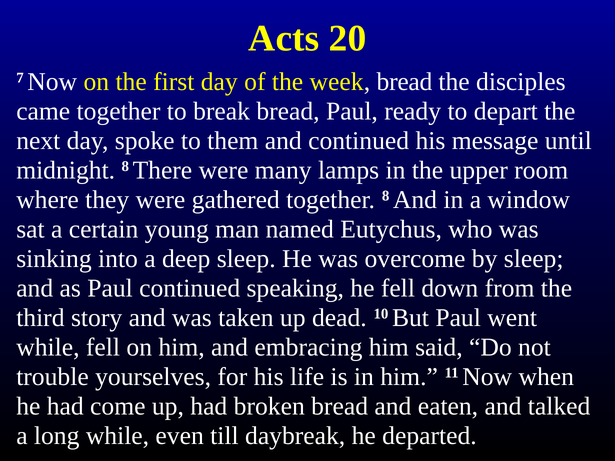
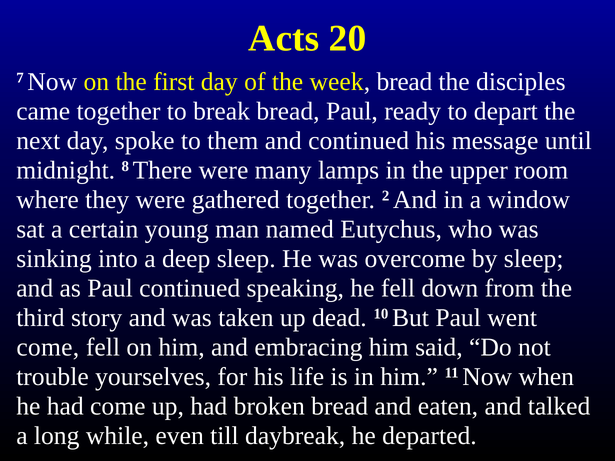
together 8: 8 -> 2 (386, 196)
while: while -> come (48, 348)
